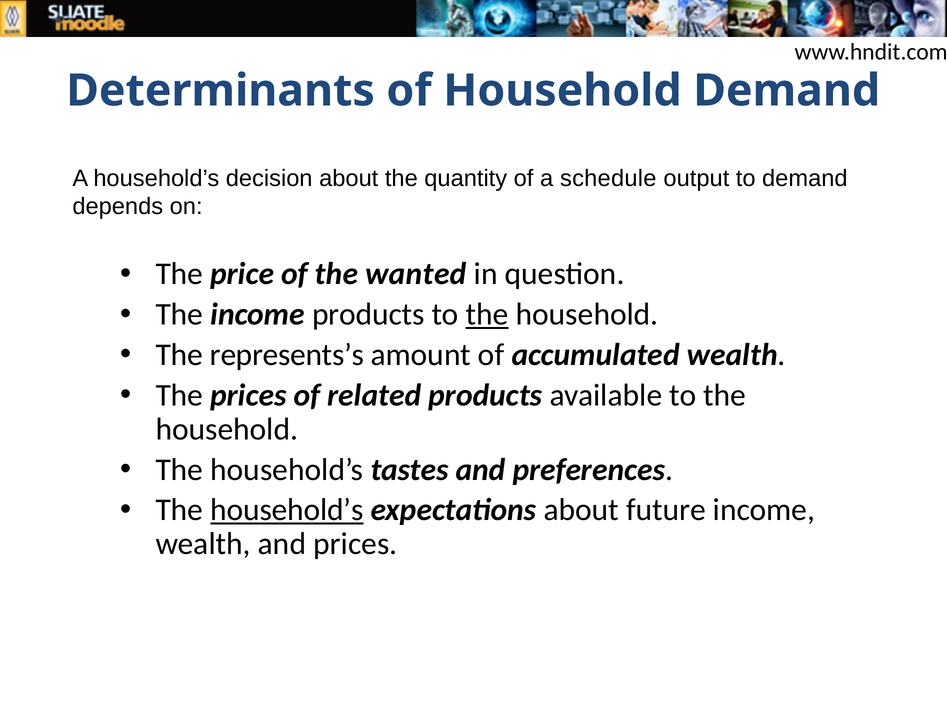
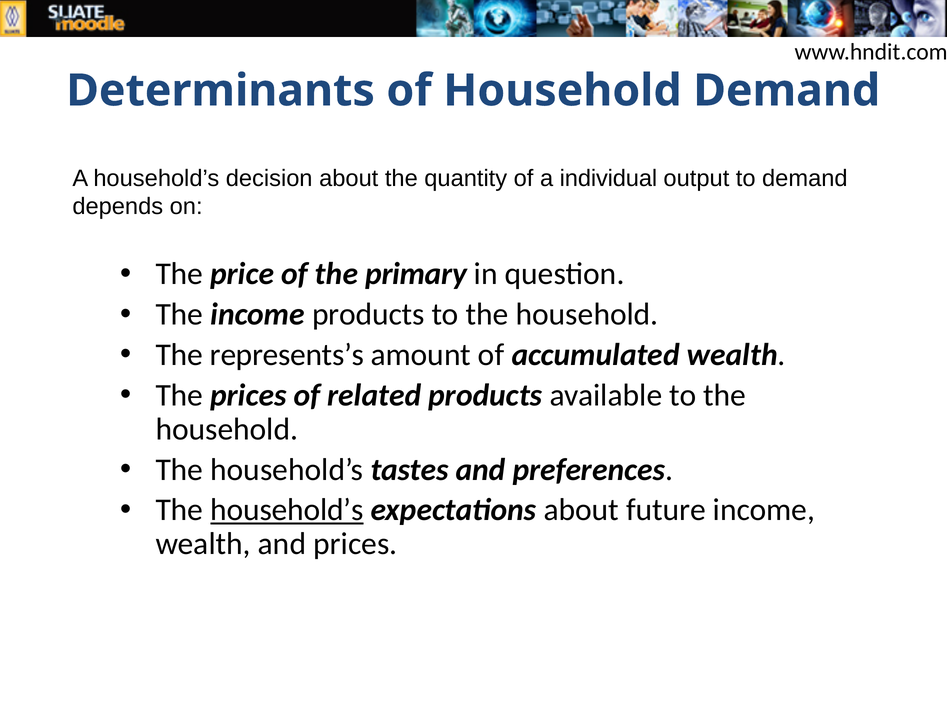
schedule: schedule -> individual (608, 178)
wanted: wanted -> primary (416, 274)
the underline: present -> none (487, 315)
